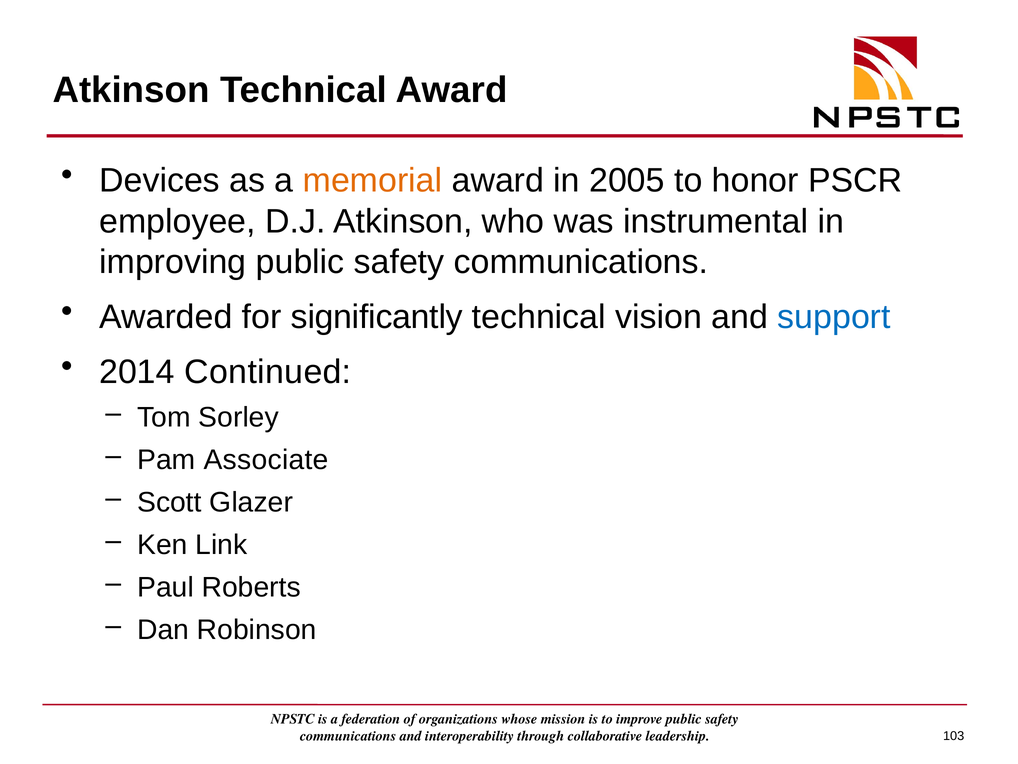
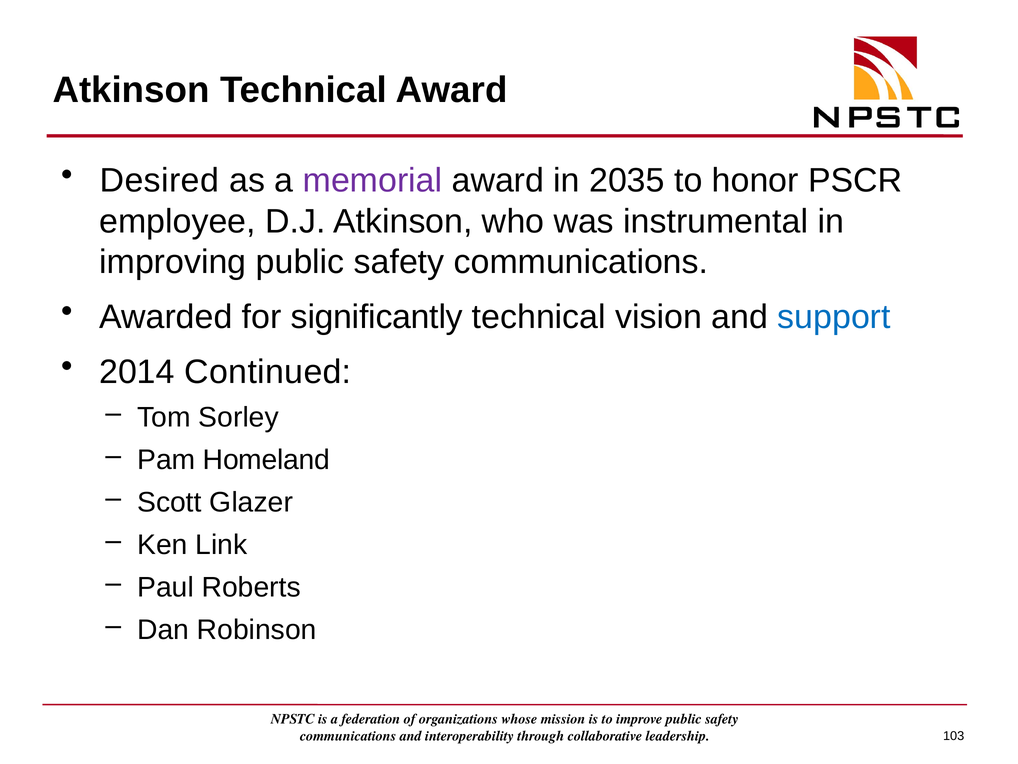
Devices: Devices -> Desired (159, 181)
memorial colour: orange -> purple (373, 181)
2005: 2005 -> 2035 (627, 181)
Associate: Associate -> Homeland (266, 460)
